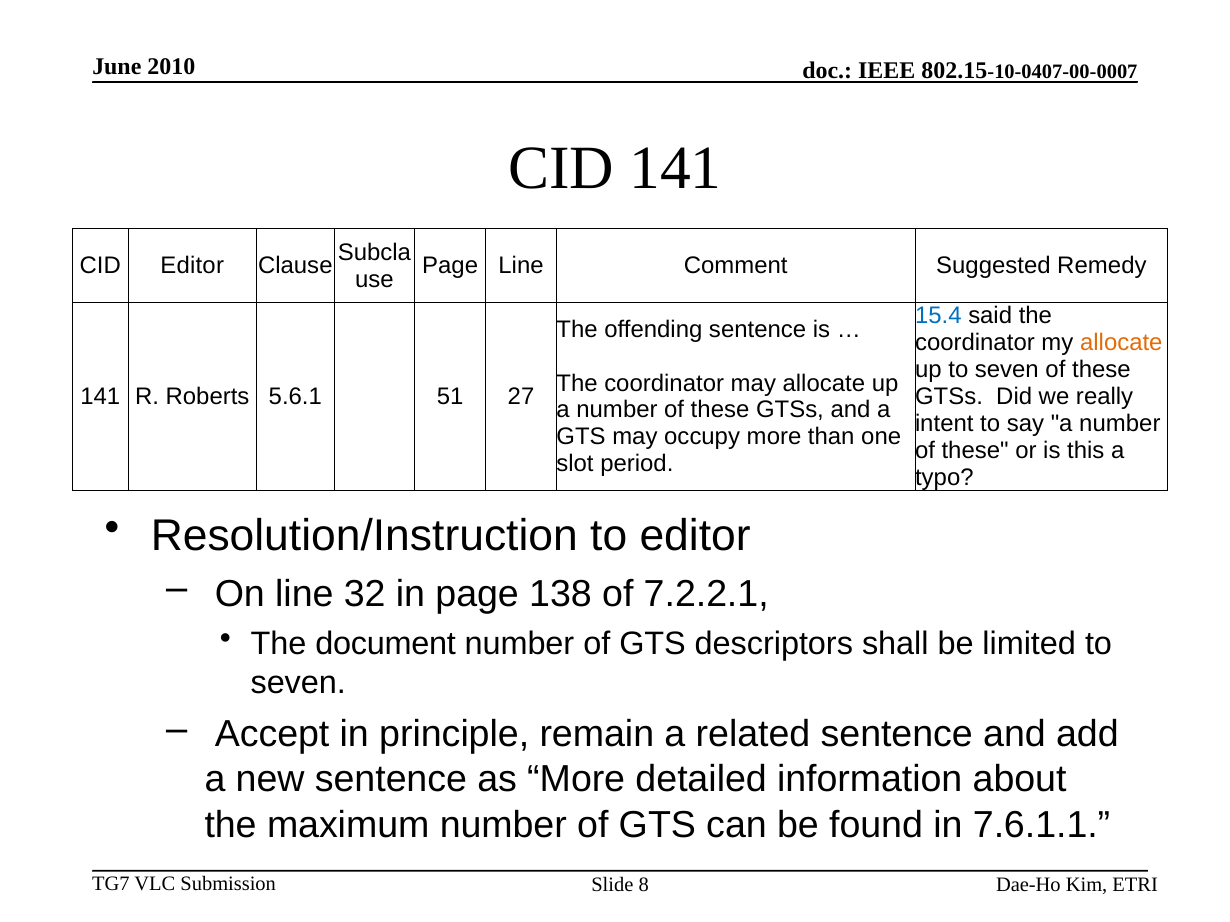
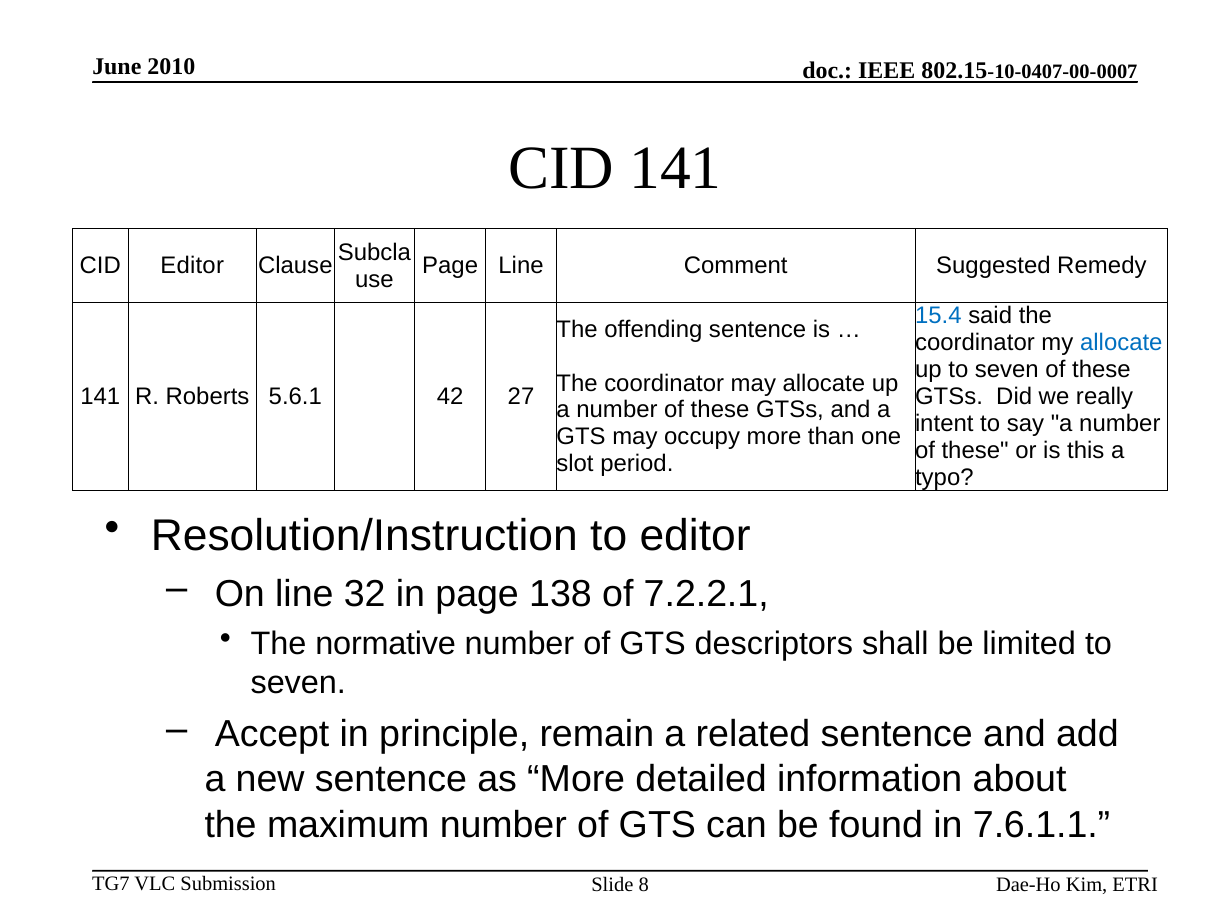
allocate colour: orange -> blue (1121, 343)
51: 51 -> 42 (450, 397)
document: document -> normative (386, 644)
